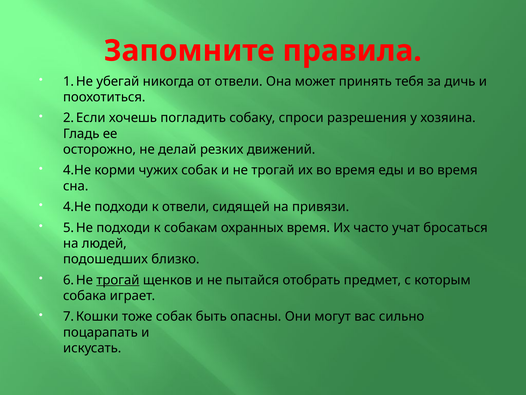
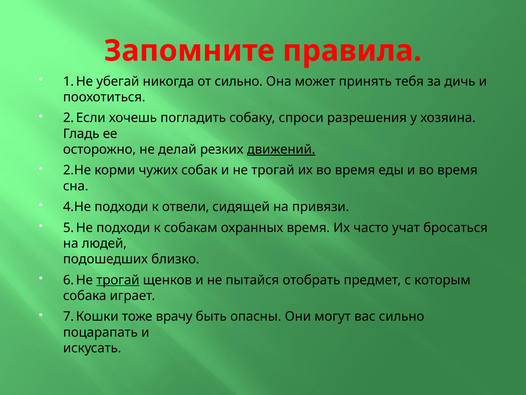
от отвели: отвели -> сильно (239, 81)
движений underline: none -> present (281, 149)
4.Не: 4.Не -> 2.Не (77, 170)
тоже собак: собак -> врачу (174, 316)
